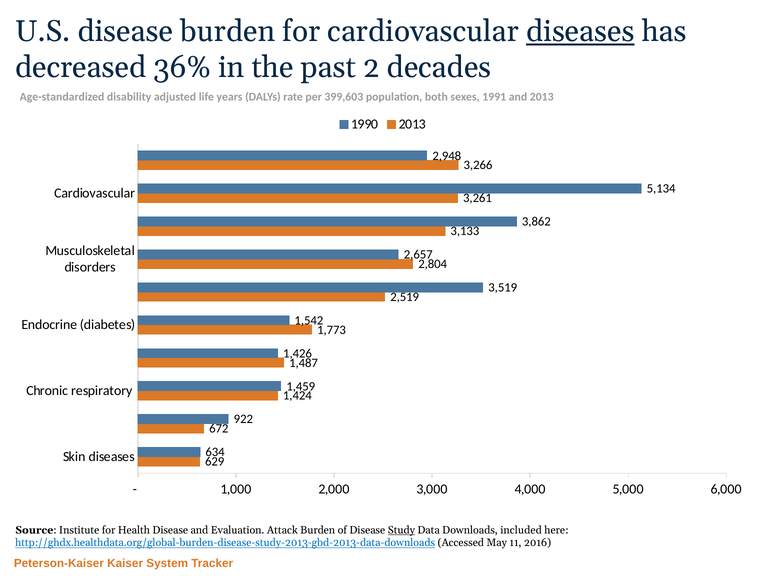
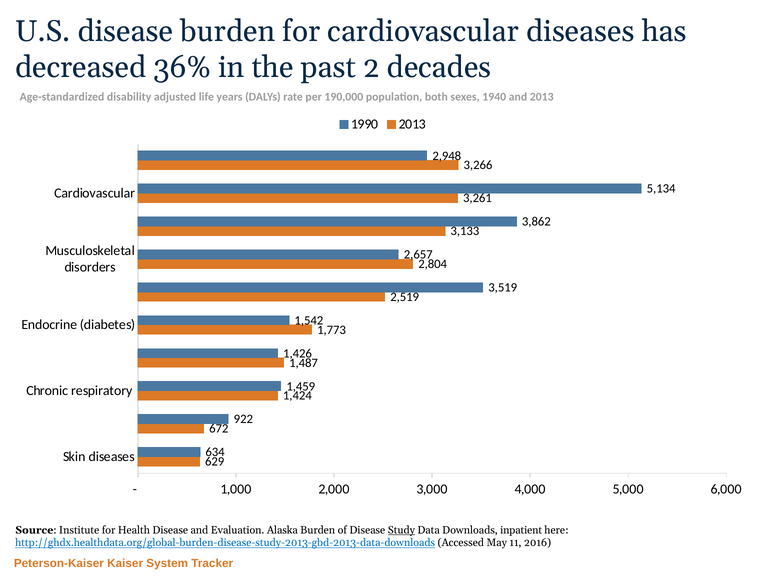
diseases underline: present -> none (580, 31)
399,603: 399,603 -> 190,000 (344, 97)
1991: 1991 -> 1940 (494, 97)
Attack: Attack -> Alaska (282, 529)
included: included -> inpatient (521, 529)
